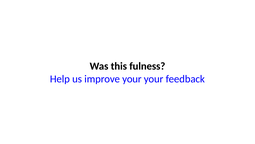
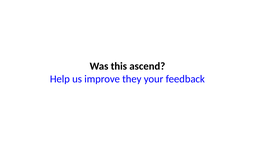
fulness: fulness -> ascend (147, 66)
improve your: your -> they (132, 79)
